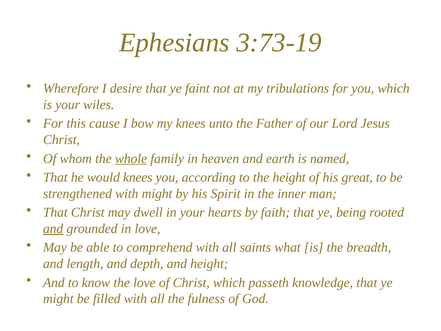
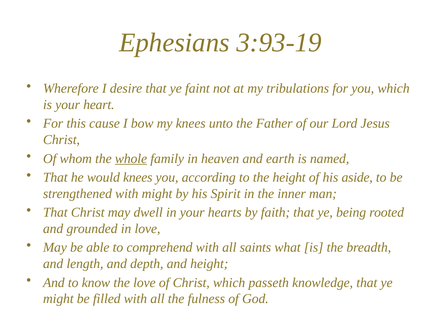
3:73-19: 3:73-19 -> 3:93-19 (279, 43)
wiles: wiles -> heart (99, 105)
great: great -> aside (357, 177)
and underline: present -> none (53, 228)
